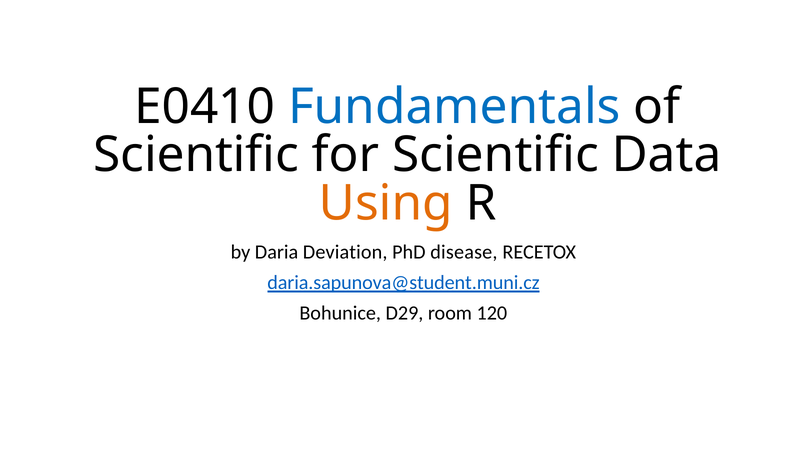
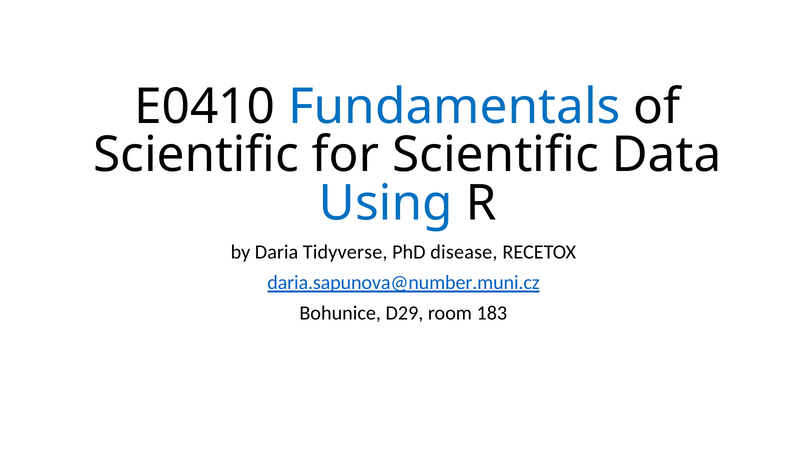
Using colour: orange -> blue (386, 203)
Deviation: Deviation -> Tidyverse (345, 252)
daria.sapunova@student.muni.cz: daria.sapunova@student.muni.cz -> daria.sapunova@number.muni.cz (403, 283)
120: 120 -> 183 (492, 313)
